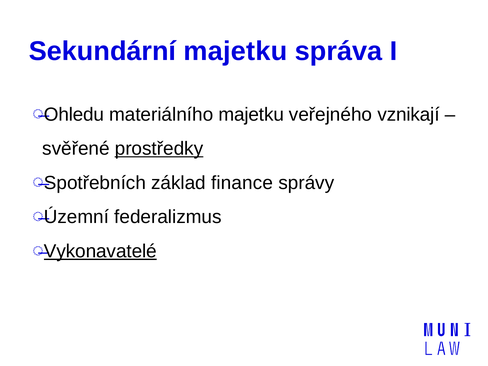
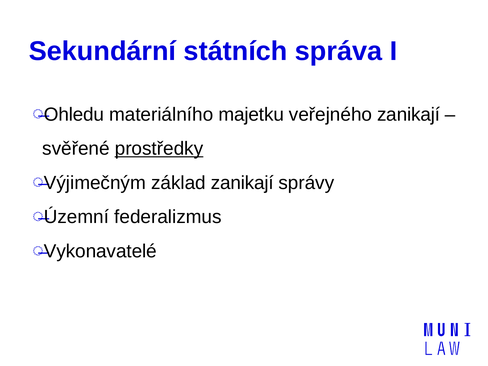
Sekundární majetku: majetku -> státních (236, 51)
veřejného vznikají: vznikají -> zanikají (409, 114)
Spotřebních: Spotřebních -> Výjimečným (95, 183)
základ finance: finance -> zanikají (242, 183)
Vykonavatelé underline: present -> none (100, 251)
